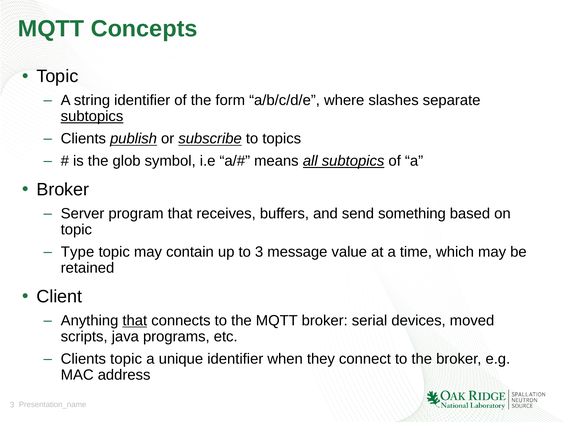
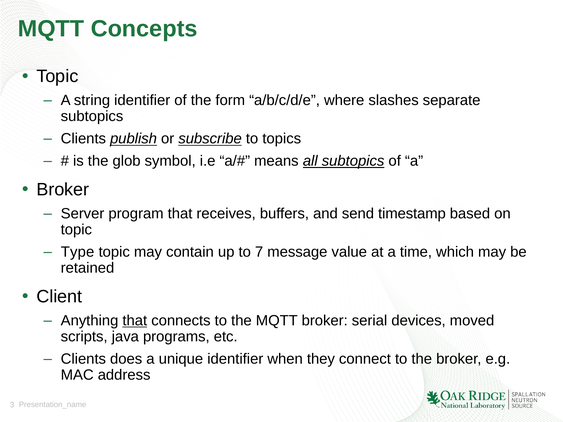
subtopics underline: present -> none (92, 116)
something: something -> timestamp (412, 214)
to 3: 3 -> 7 (259, 252)
Clients topic: topic -> does (126, 359)
